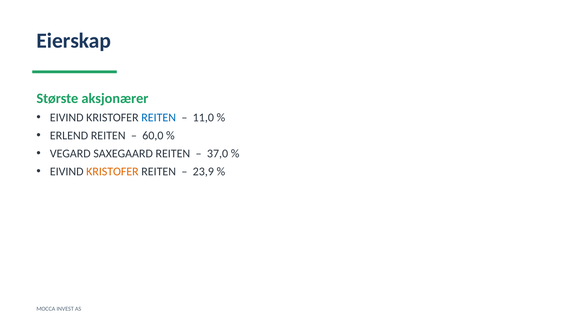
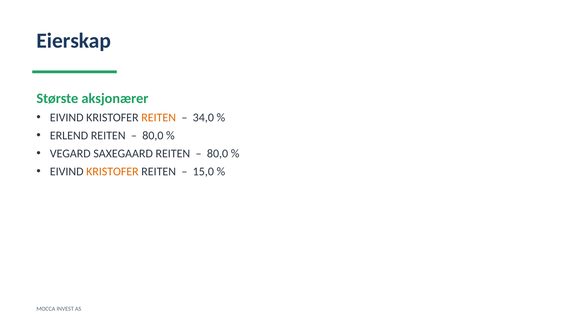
REITEN colour: blue -> orange (159, 118)
11,0: 11,0 -> 34,0 (203, 118)
60,0: 60,0 -> 80,0 (153, 136)
37,0: 37,0 -> 80,0 (218, 154)
23,9: 23,9 -> 15,0 (203, 172)
